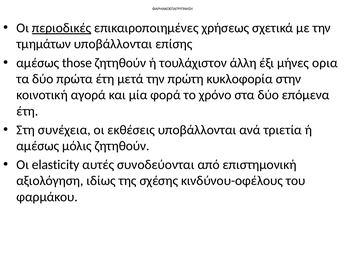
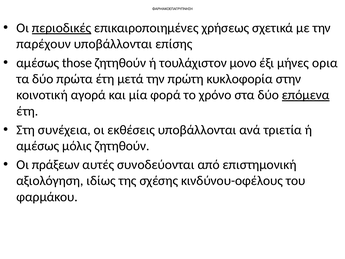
τμημάτων: τμημάτων -> παρέχουν (44, 44)
άλλη: άλλη -> μονο (243, 63)
επόμενα underline: none -> present (306, 95)
elasticity: elasticity -> πράξεων (56, 165)
